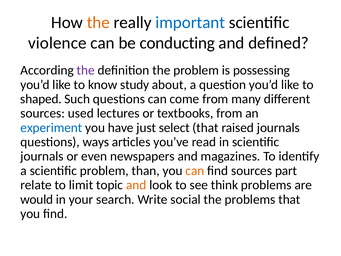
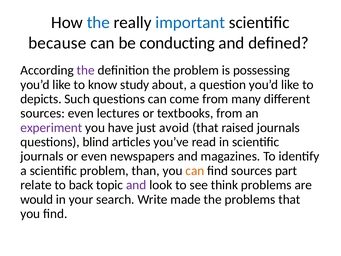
the colour: orange -> blue (98, 23)
violence: violence -> because (57, 43)
shaped: shaped -> depicts (41, 99)
sources used: used -> even (81, 113)
experiment colour: blue -> purple (51, 128)
select: select -> avoid (174, 128)
ways: ways -> blind (96, 142)
limit: limit -> back (81, 185)
and colour: orange -> purple (136, 185)
social: social -> made (186, 199)
